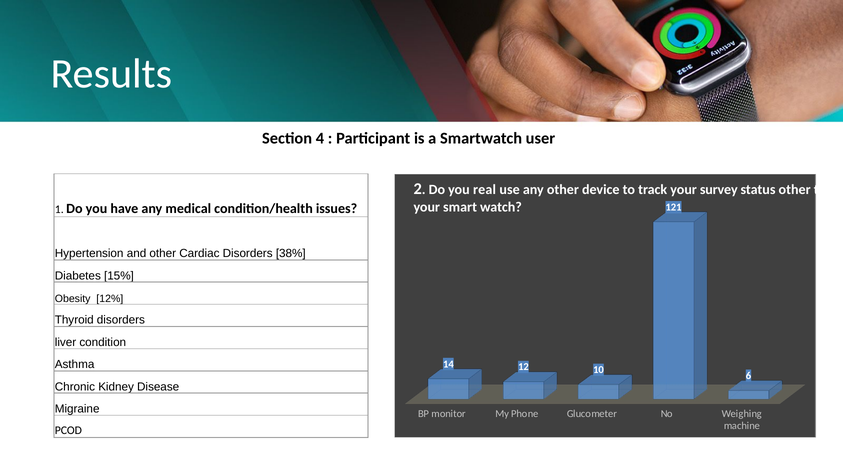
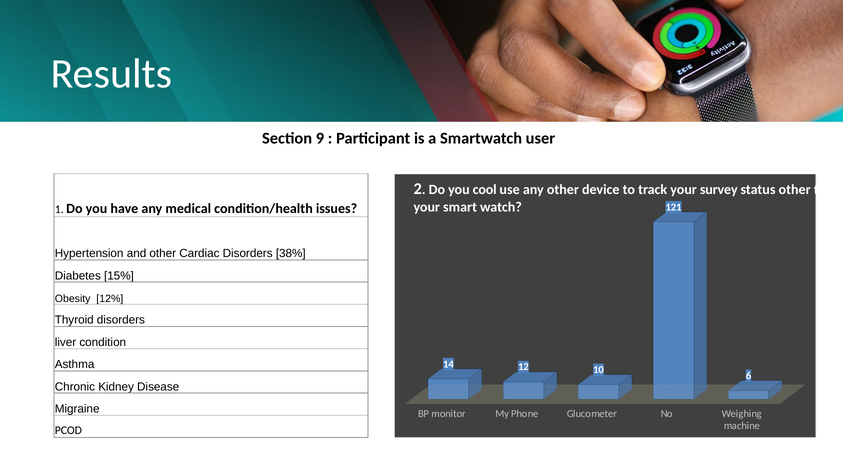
4: 4 -> 9 (320, 138)
real: real -> cool (485, 190)
